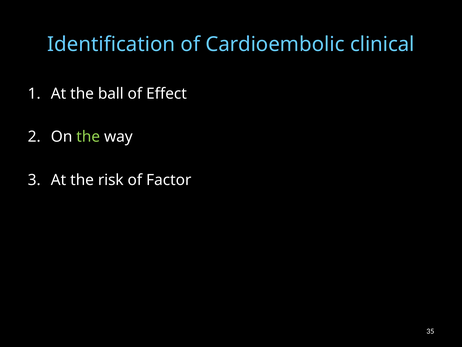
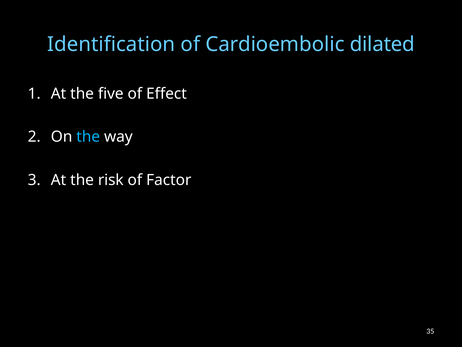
clinical: clinical -> dilated (382, 44)
ball: ball -> five (111, 93)
the colour: light green -> light blue (88, 137)
